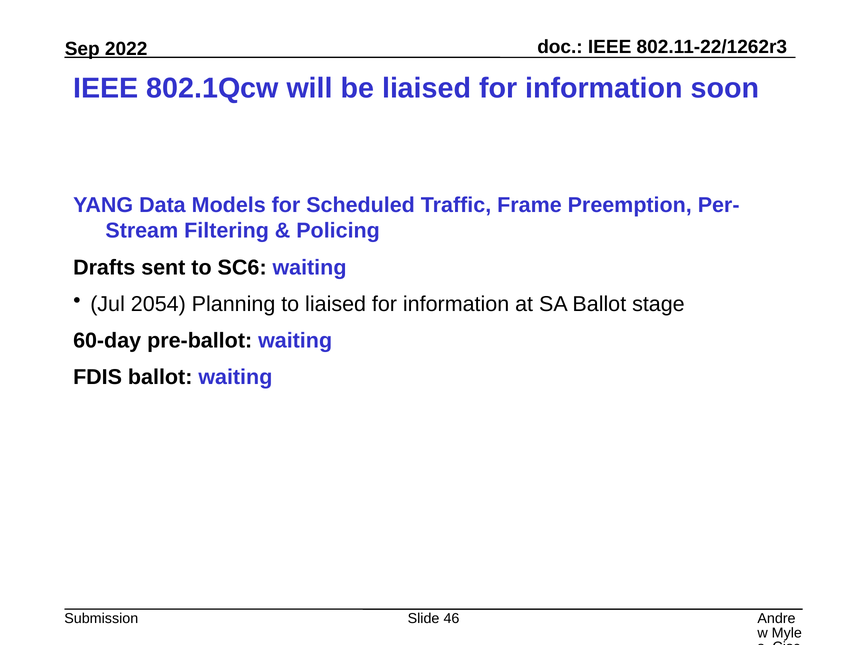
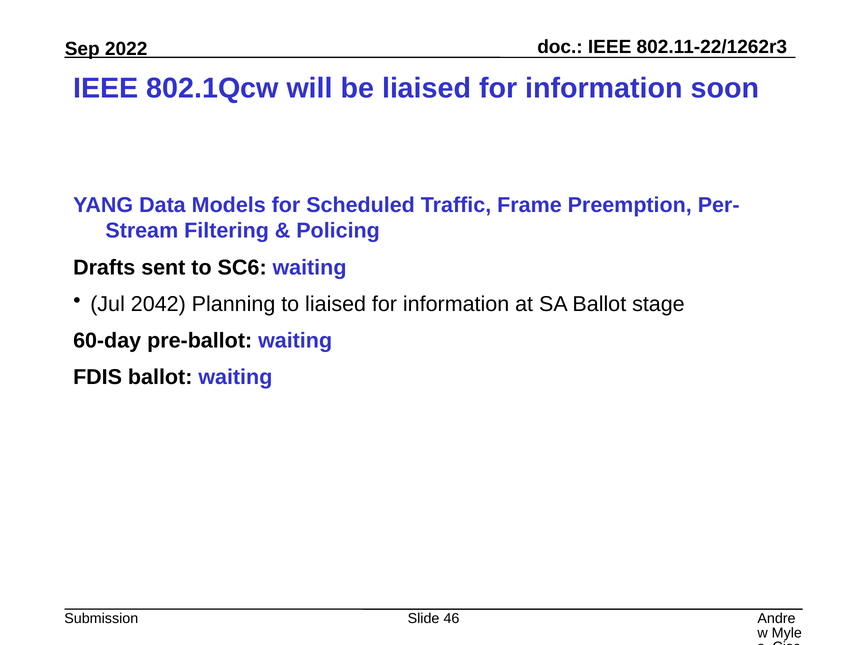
2054: 2054 -> 2042 (158, 304)
